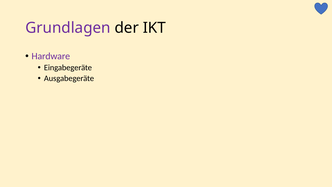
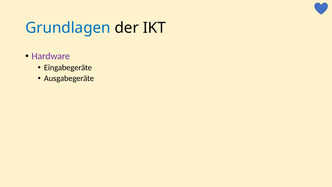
Grundlagen colour: purple -> blue (68, 28)
